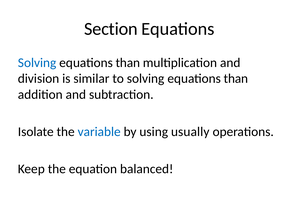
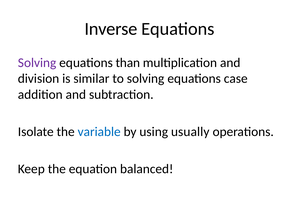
Section: Section -> Inverse (111, 29)
Solving colour: blue -> purple (37, 63)
to solving equations than: than -> case (236, 79)
